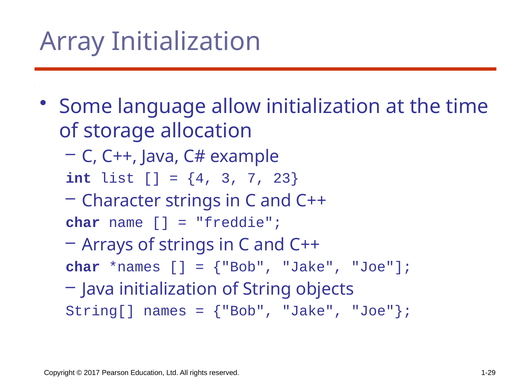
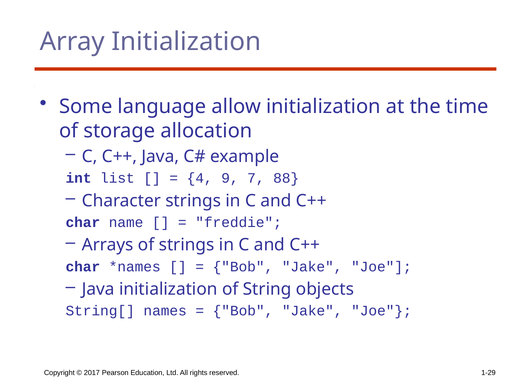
3: 3 -> 9 (230, 178)
23: 23 -> 88 (286, 178)
